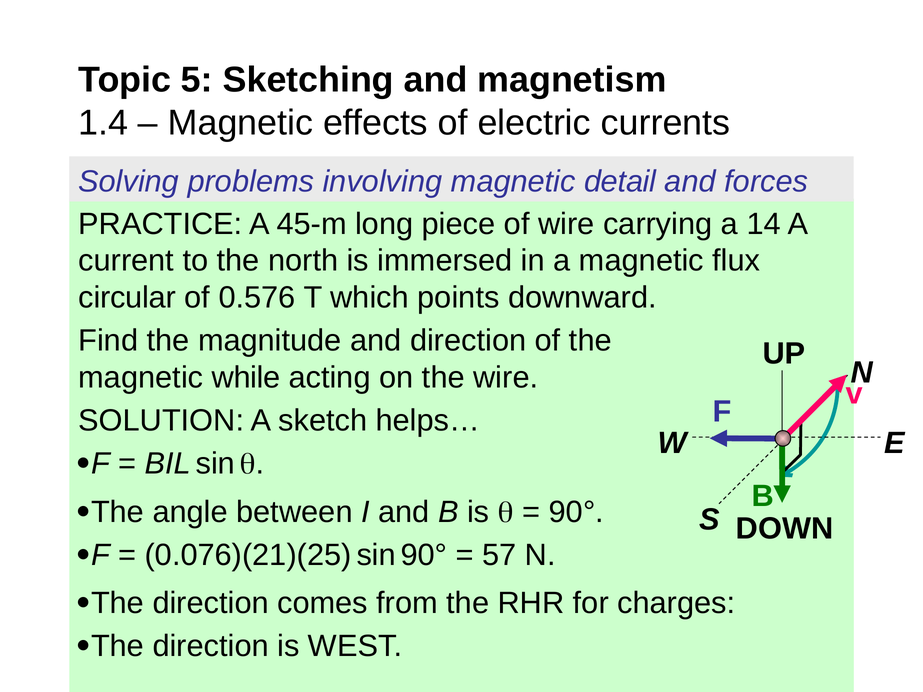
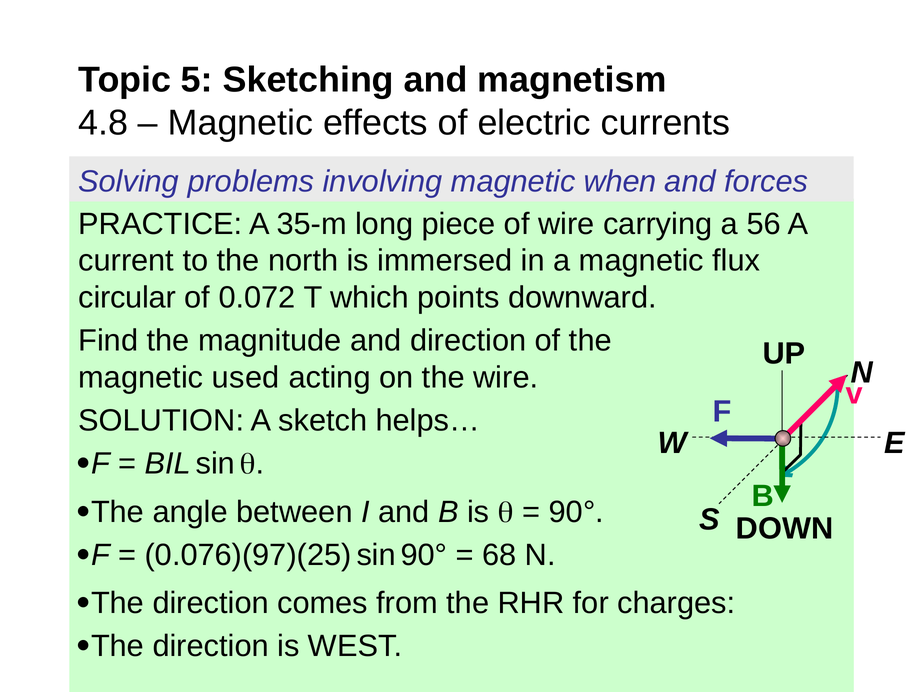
1.4: 1.4 -> 4.8 (103, 123)
detail: detail -> when (620, 182)
45-m: 45-m -> 35-m (312, 224)
14: 14 -> 56 (764, 224)
0.576: 0.576 -> 0.072 (257, 298)
while: while -> used (246, 378)
0.076)(21)(25: 0.076)(21)(25 -> 0.076)(97)(25 (248, 555)
57: 57 -> 68 (499, 555)
